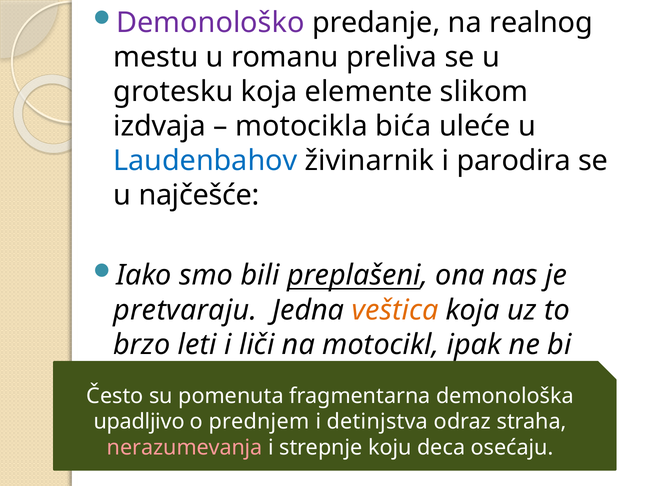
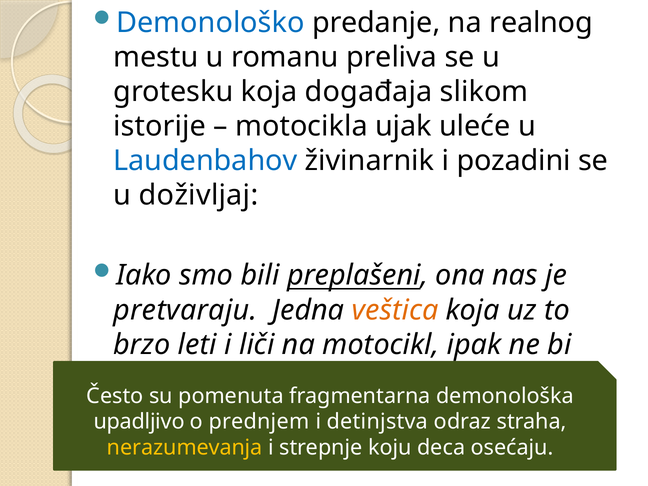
Demonološko colour: purple -> blue (210, 23)
elemente: elemente -> događaja (369, 92)
izdvaja: izdvaja -> istorije (160, 126)
bića: bića -> ujak (403, 126)
parodira: parodira -> pozadini (514, 161)
najčešće: najčešće -> doživljaj (199, 195)
nerazumevanja colour: pink -> yellow (185, 448)
